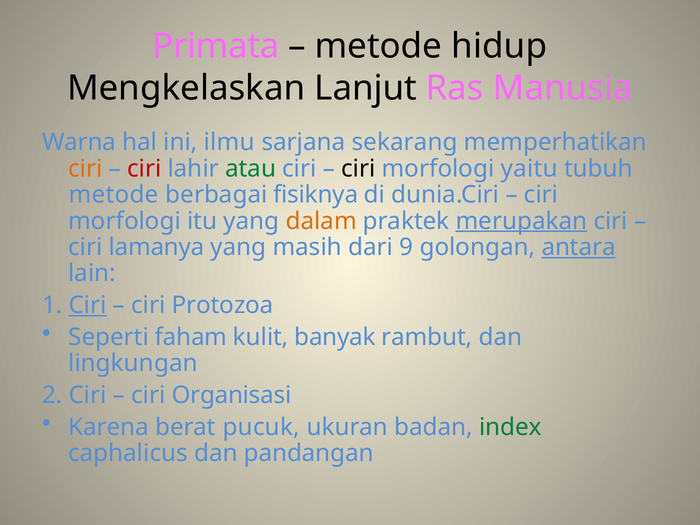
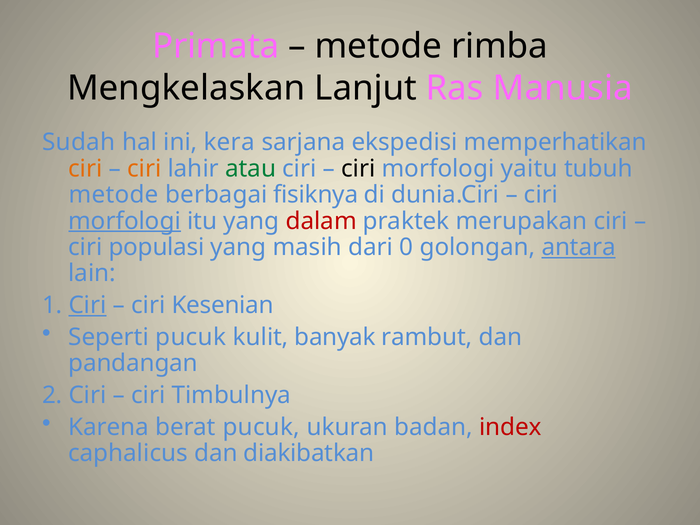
hidup: hidup -> rimba (499, 46)
Warna: Warna -> Sudah (79, 142)
ilmu: ilmu -> kera (229, 142)
sekarang: sekarang -> ekspedisi (405, 142)
ciri colour: red -> orange (144, 169)
morfologi underline: none -> present (125, 221)
dalam colour: orange -> red (321, 221)
merupakan underline: present -> none (521, 221)
lamanya: lamanya -> populasi (157, 247)
9: 9 -> 0 (406, 247)
Protozoa: Protozoa -> Kesenian (223, 305)
Seperti faham: faham -> pucuk (191, 337)
lingkungan: lingkungan -> pandangan (133, 363)
Organisasi: Organisasi -> Timbulnya (231, 395)
index colour: green -> red (510, 427)
pandangan: pandangan -> diakibatkan (309, 453)
